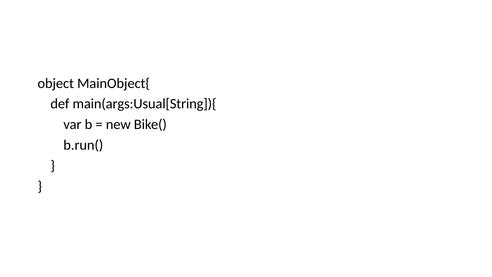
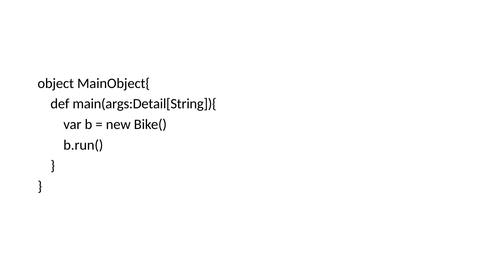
main(args:Usual[String]){: main(args:Usual[String]){ -> main(args:Detail[String]){ (145, 104)
